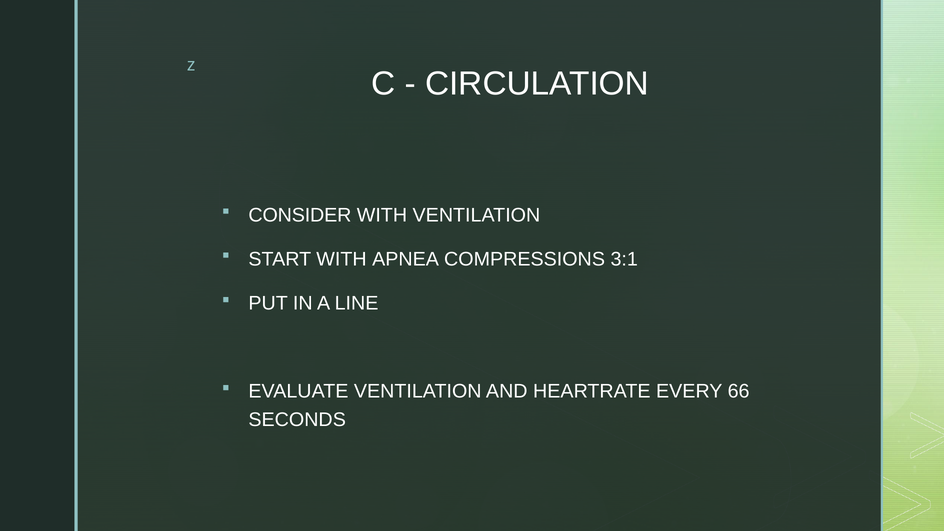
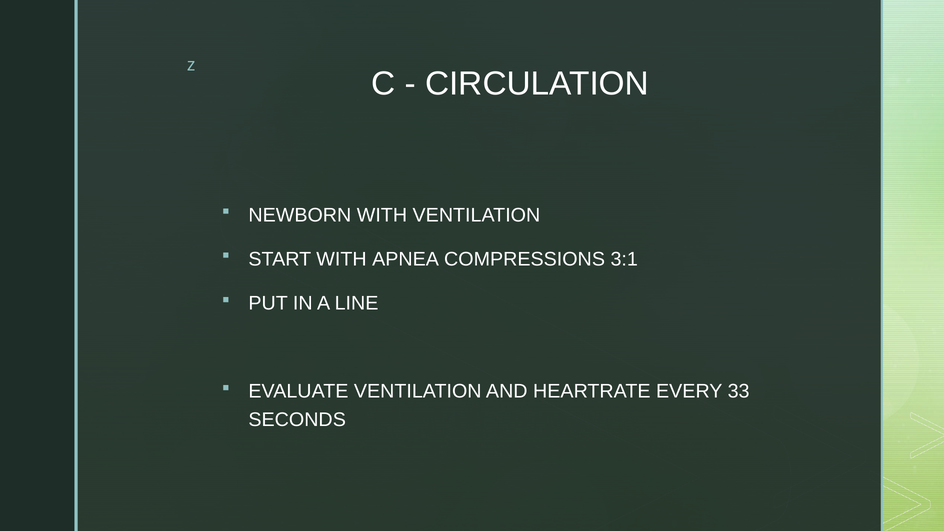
CONSIDER: CONSIDER -> NEWBORN (300, 215)
66: 66 -> 33 (739, 391)
